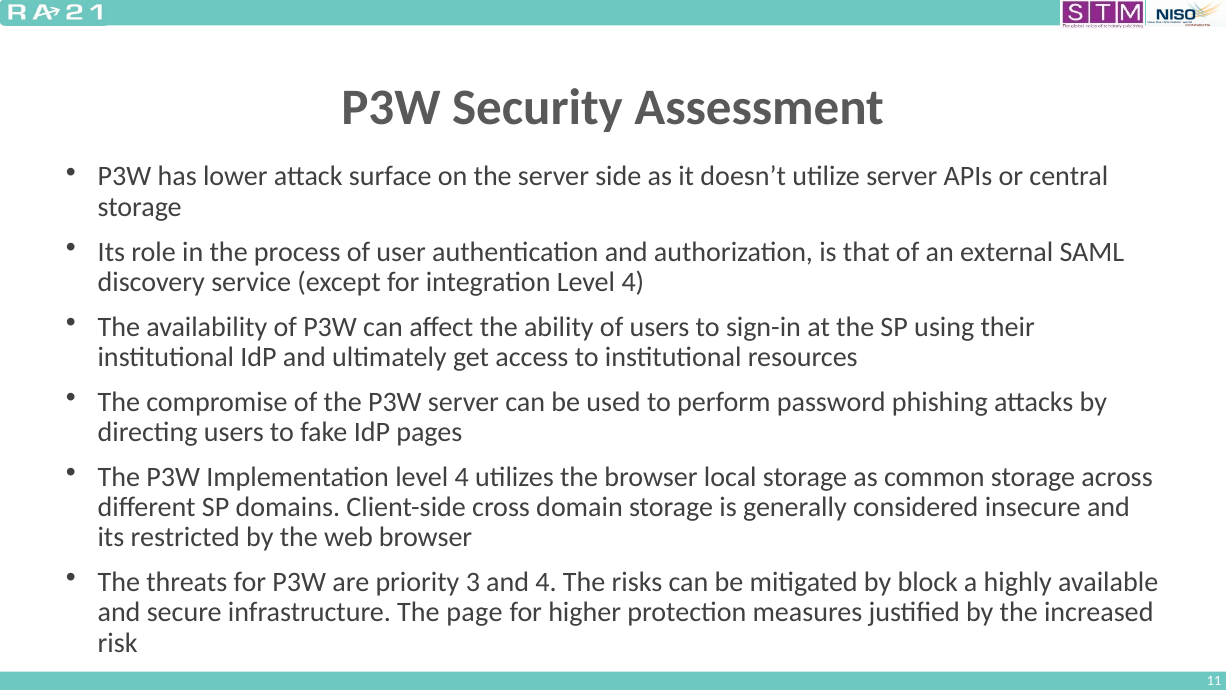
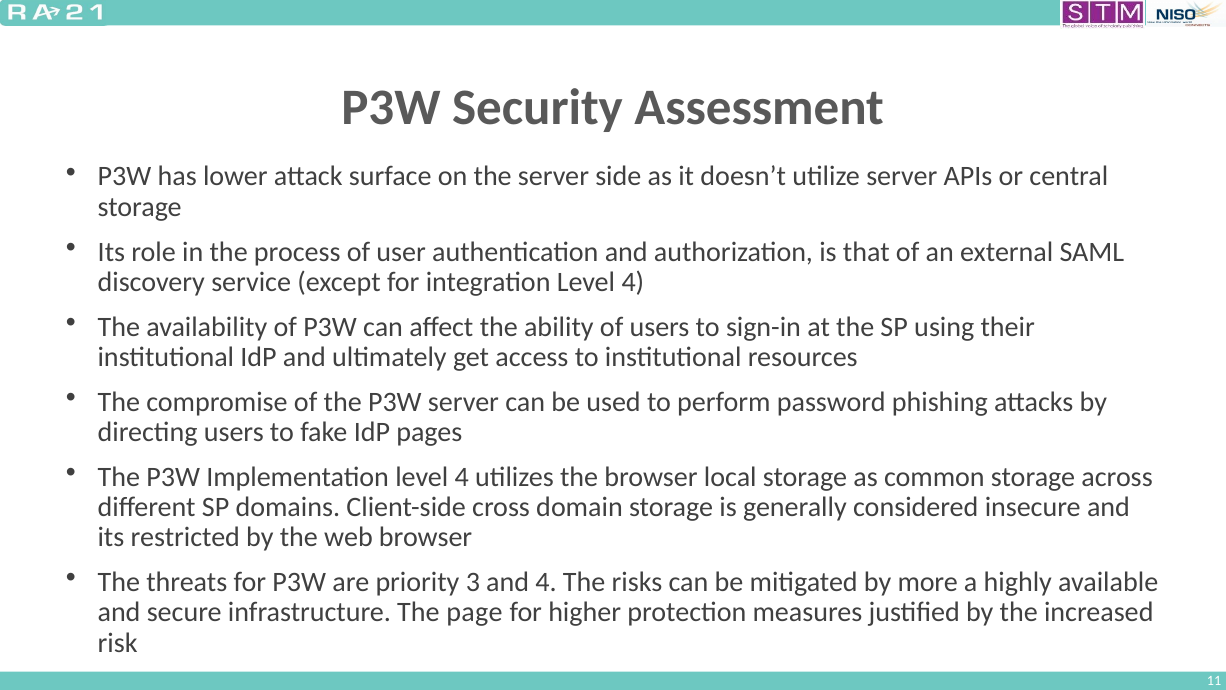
block: block -> more (928, 582)
